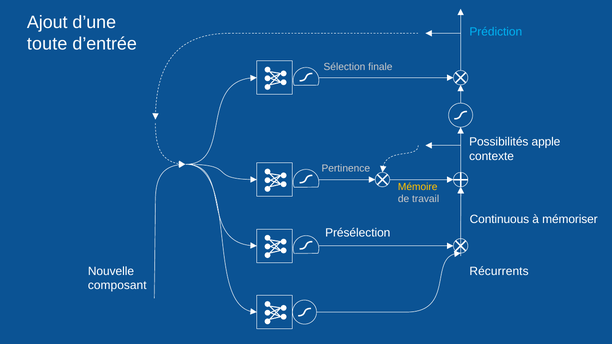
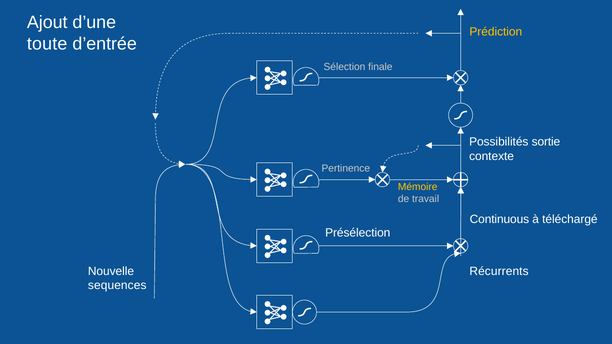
Prédiction colour: light blue -> yellow (496, 32)
apple: apple -> sortie (546, 142)
mémoriser: mémoriser -> téléchargé (570, 220)
composant: composant -> sequences (117, 286)
